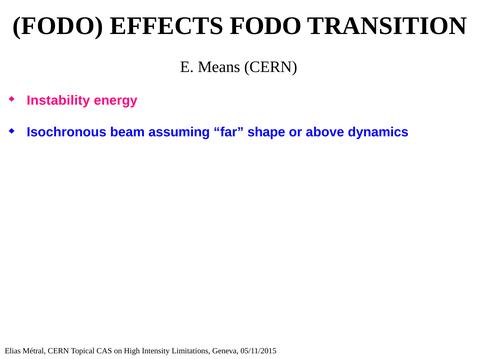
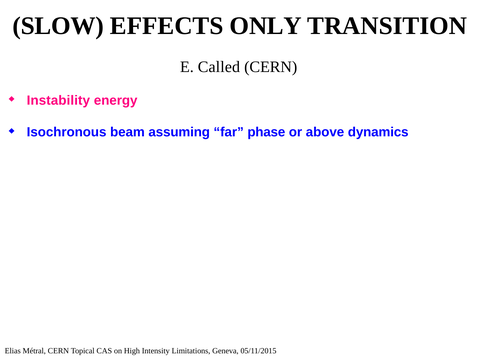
FODO: FODO -> SLOW (58, 26)
EFFECTS FODO: FODO -> ONLY (266, 26)
Means: Means -> Called (219, 67)
shape: shape -> phase (266, 132)
